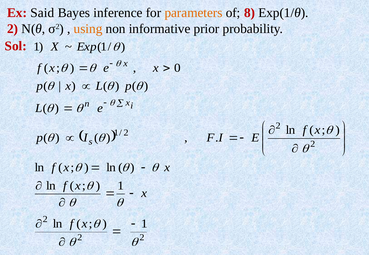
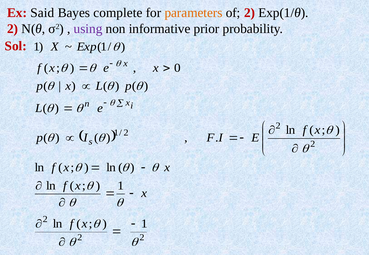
inference: inference -> complete (118, 13)
of 8: 8 -> 2 (250, 13)
using colour: orange -> purple (88, 29)
